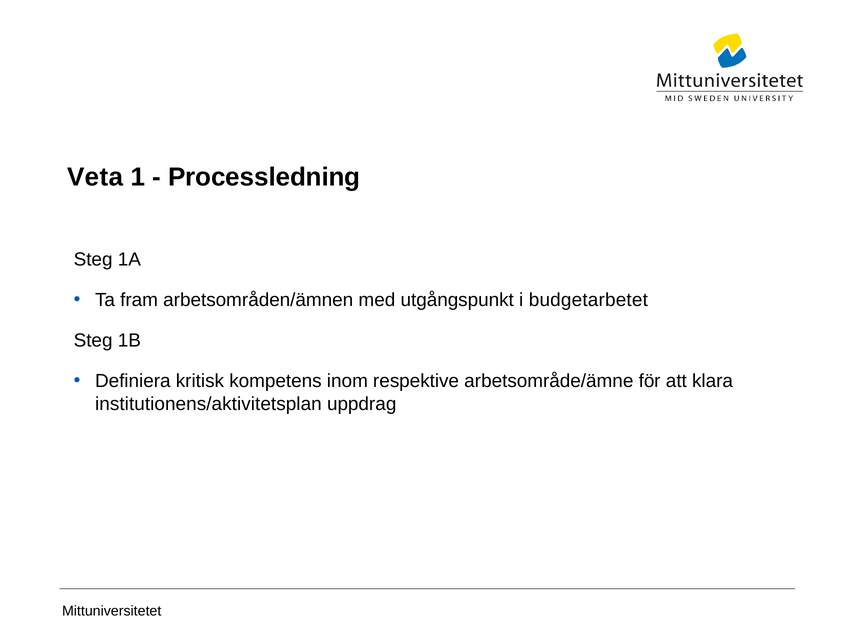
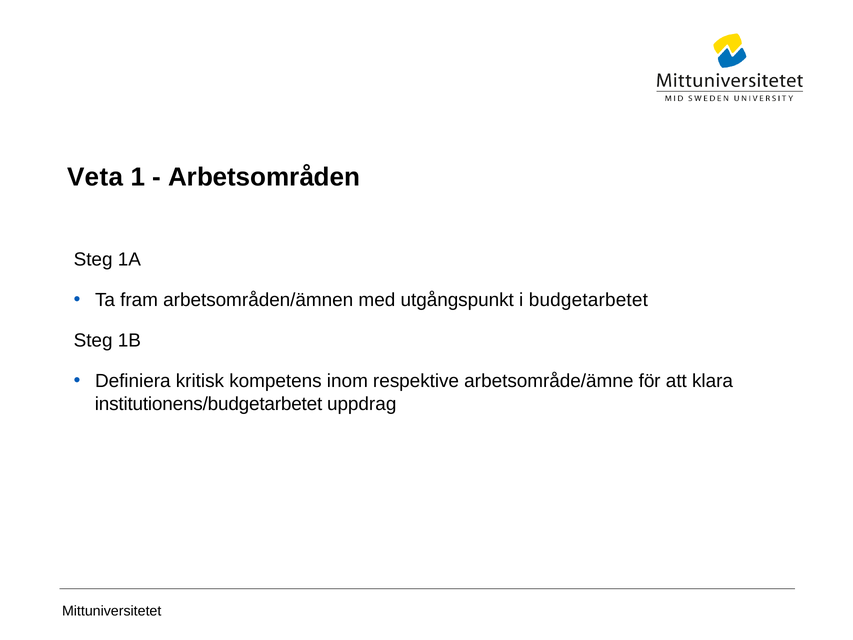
Processledning: Processledning -> Arbetsområden (264, 177)
institutionens/aktivitetsplan: institutionens/aktivitetsplan -> institutionens/budgetarbetet (209, 404)
